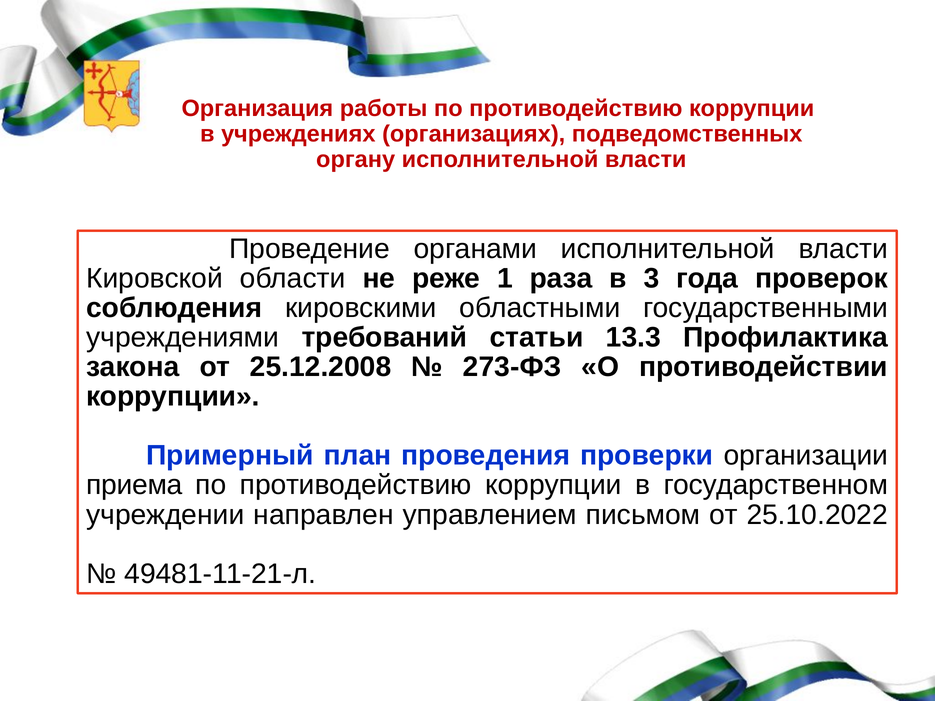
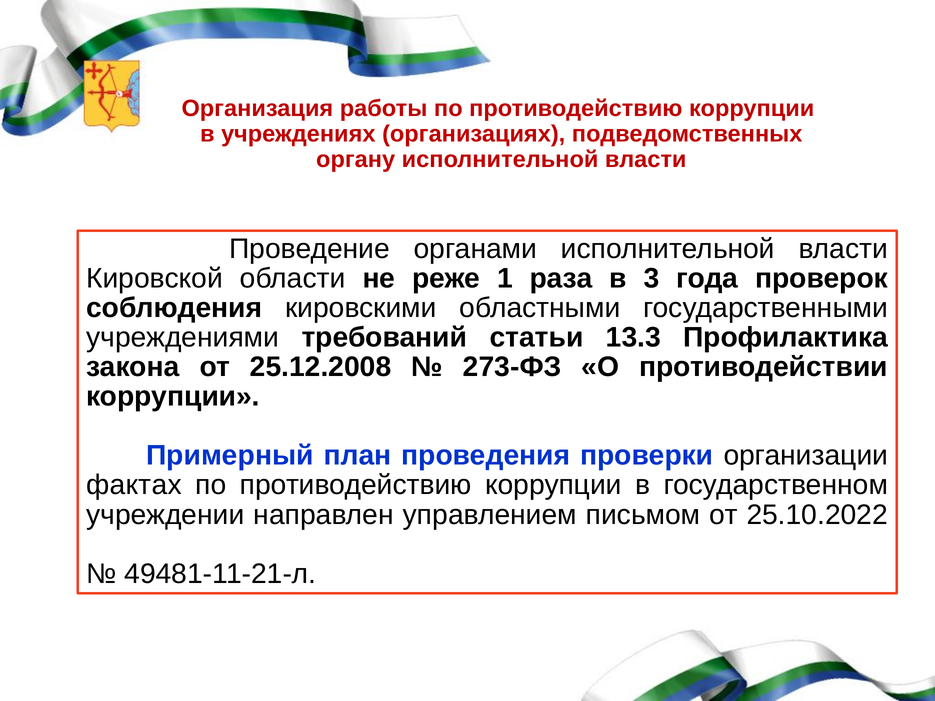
приема: приема -> фактах (134, 485)
